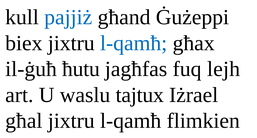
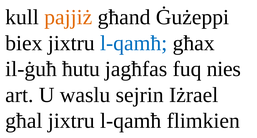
pajjiż colour: blue -> orange (68, 17)
lejh: lejh -> nies (224, 69)
tajtux: tajtux -> sejrin (140, 95)
